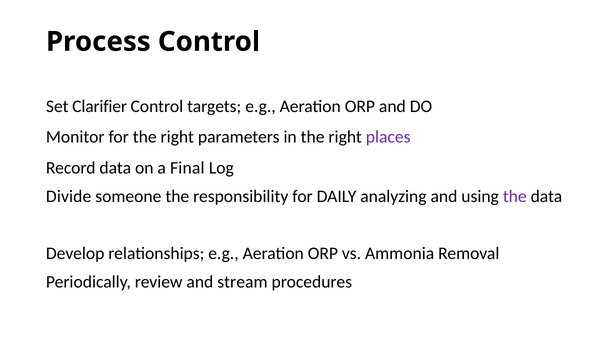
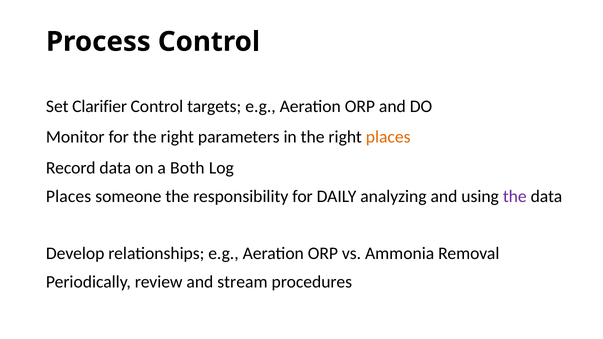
places colour: purple -> orange (388, 137)
Final: Final -> Both (187, 168)
Divide: Divide -> Places (69, 196)
